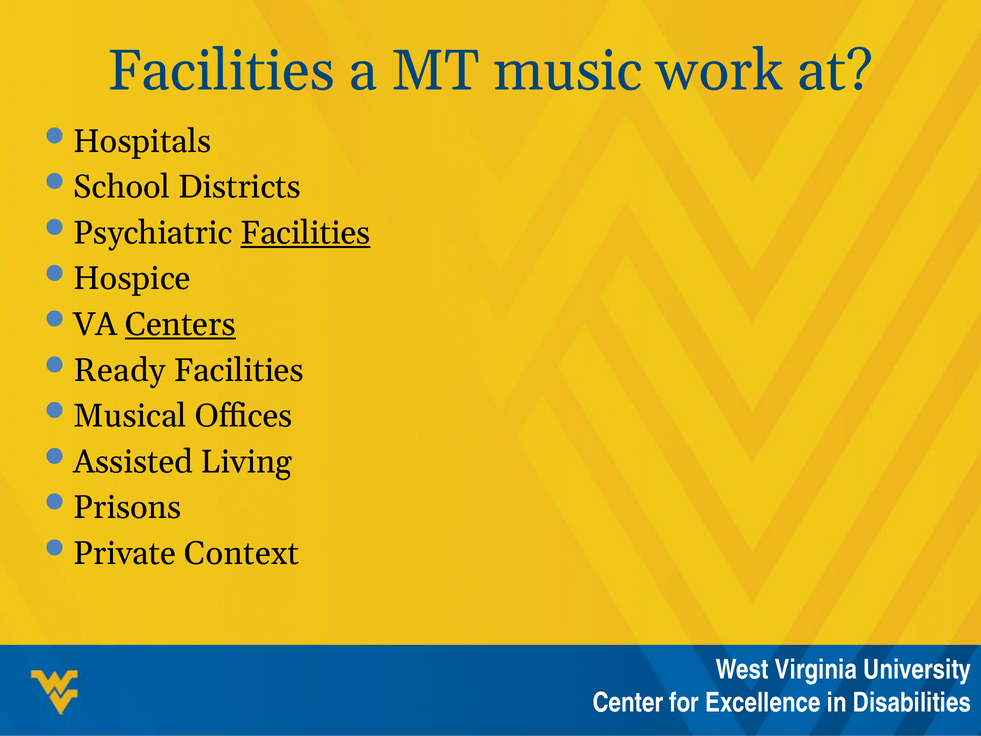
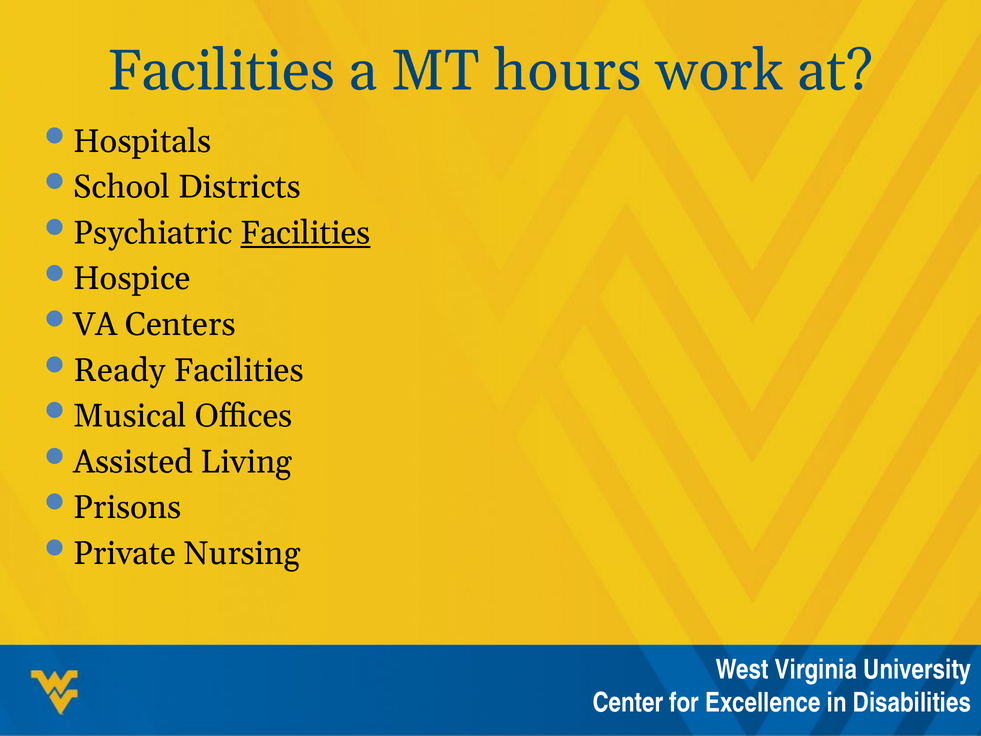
music: music -> hours (568, 71)
Centers underline: present -> none (180, 324)
Context: Context -> Nursing (242, 553)
